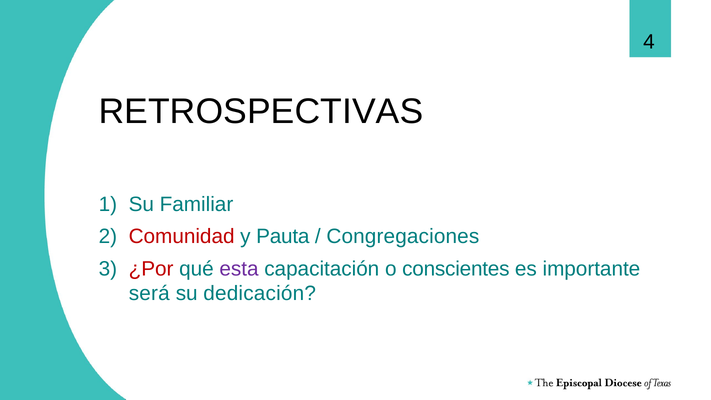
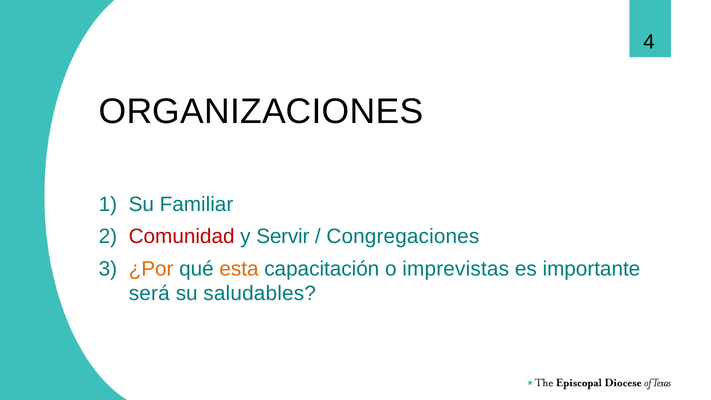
RETROSPECTIVAS: RETROSPECTIVAS -> ORGANIZACIONES (261, 111)
Pauta: Pauta -> Servir (283, 236)
¿Por colour: red -> orange (151, 269)
esta colour: purple -> orange (239, 269)
conscientes: conscientes -> imprevistas (456, 269)
dedicación: dedicación -> saludables (260, 294)
